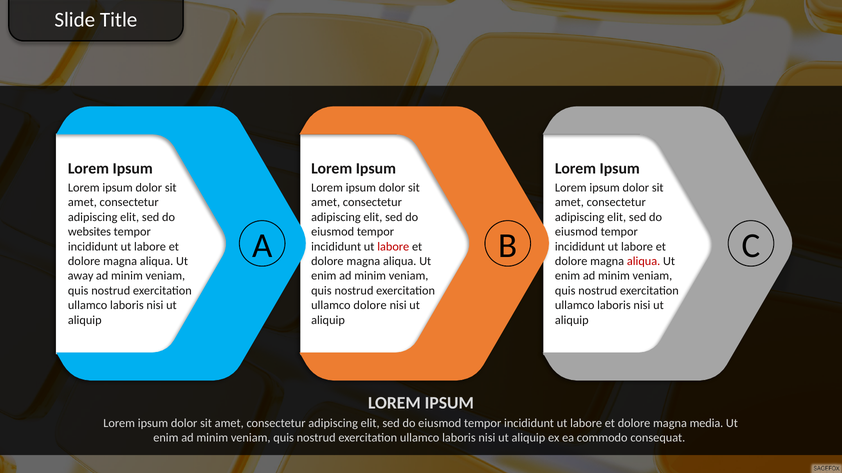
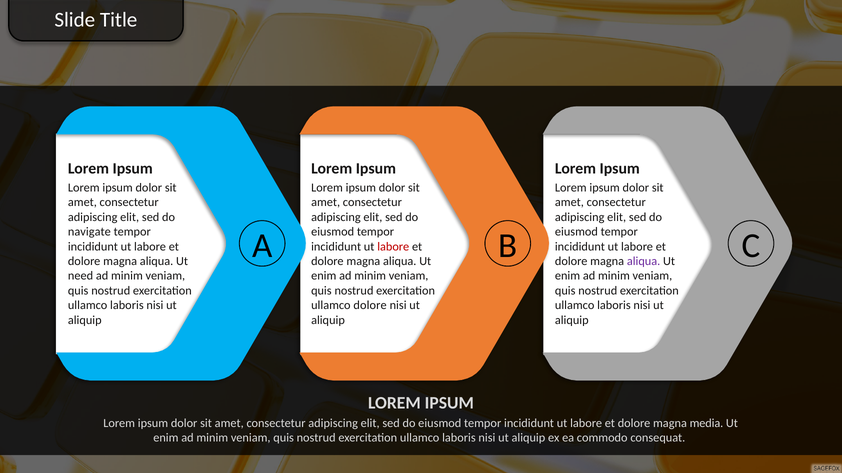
websites: websites -> navigate (89, 232)
aliqua colour: red -> purple (644, 262)
away: away -> need (81, 276)
